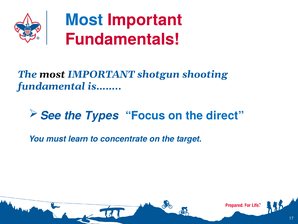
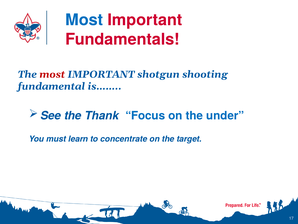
most colour: black -> red (52, 74)
Types: Types -> Thank (102, 115)
direct: direct -> under (225, 115)
